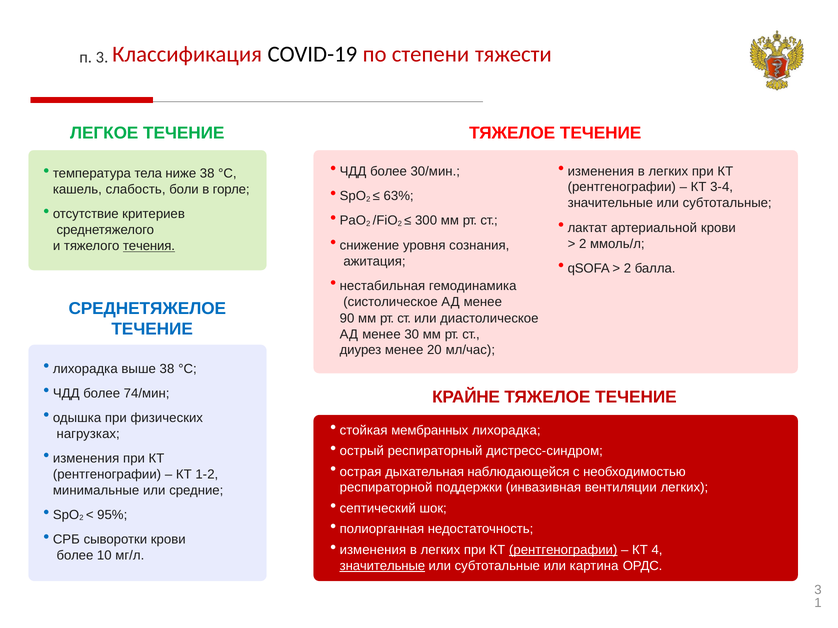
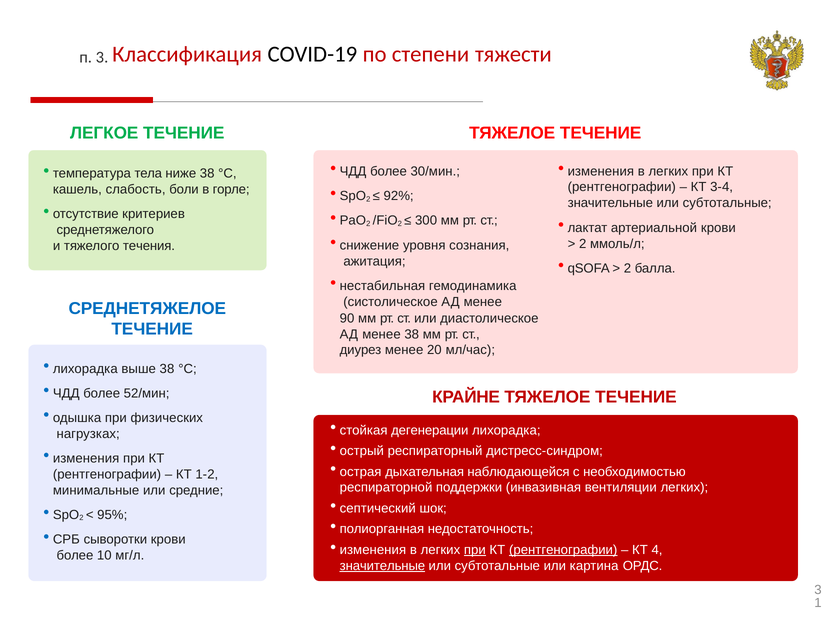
63%: 63% -> 92% (399, 196)
течения underline: present -> none (149, 246)
менее 30: 30 -> 38 (412, 335)
74/мин: 74/мин -> 52/мин (147, 394)
мембранных: мембранных -> дегенерации (430, 431)
при underline: none -> present (475, 550)
